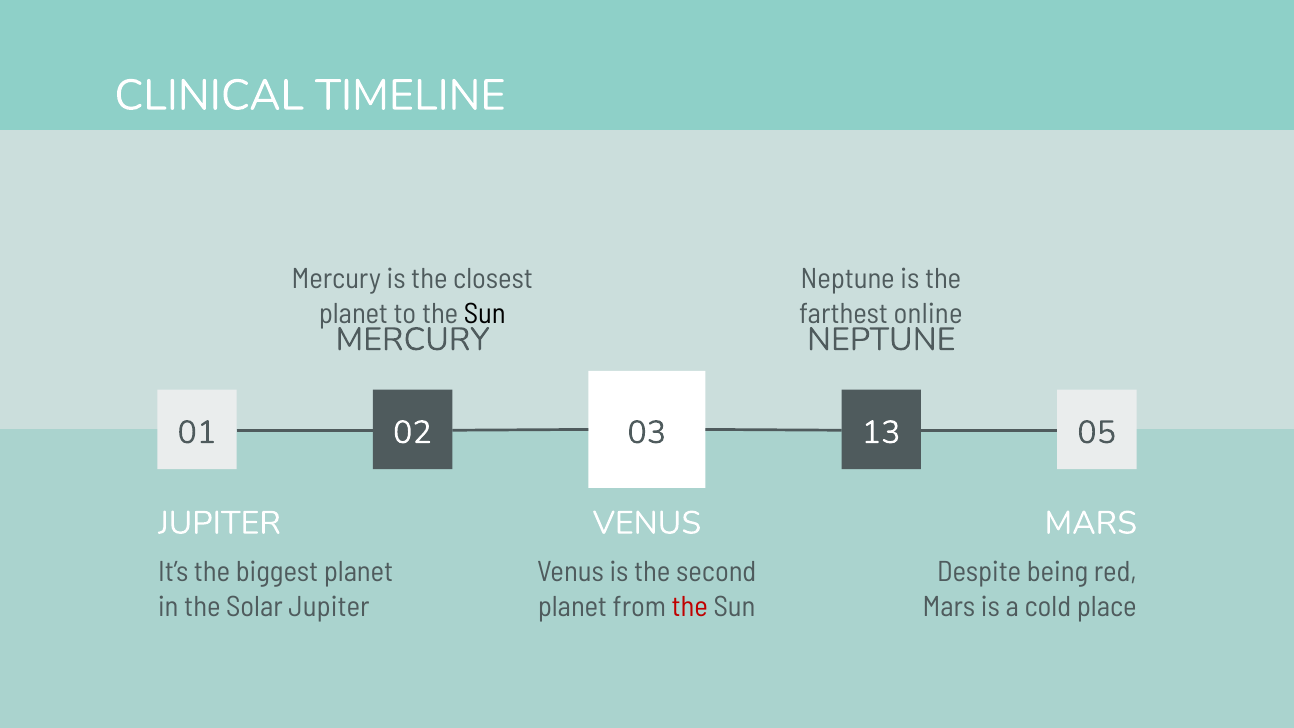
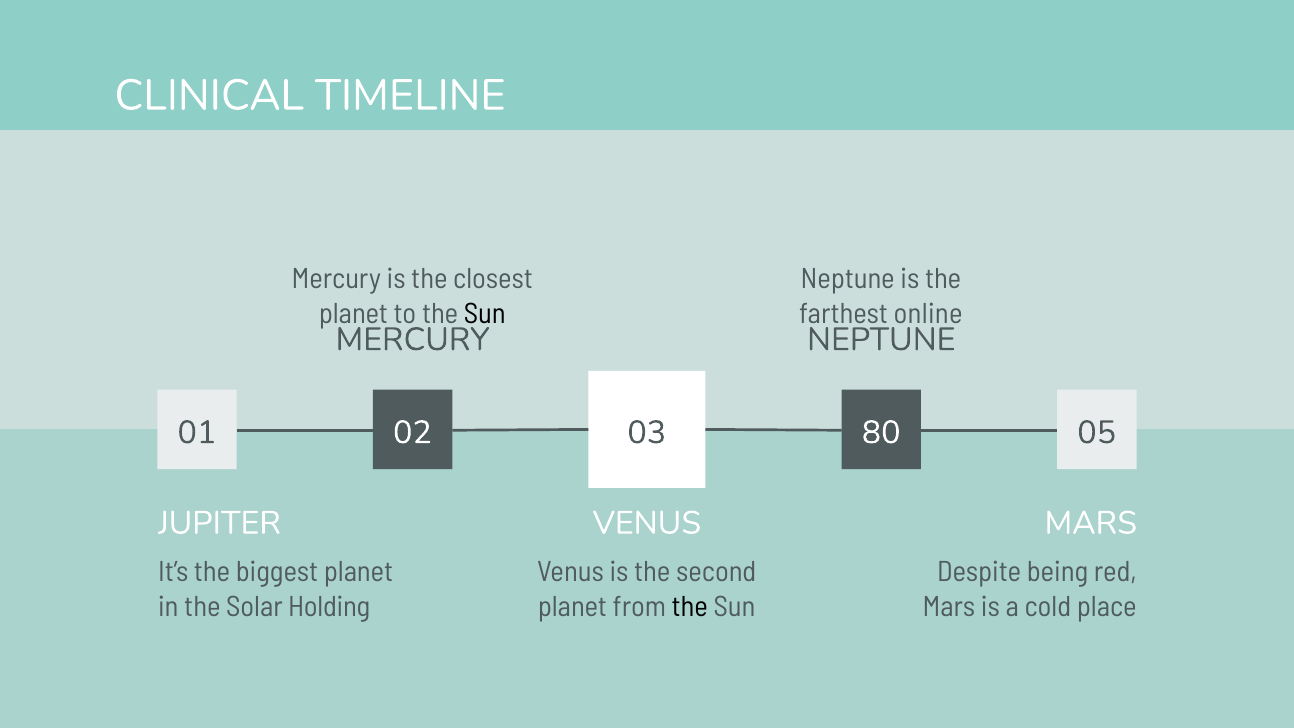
13: 13 -> 80 (881, 432)
Solar Jupiter: Jupiter -> Holding (329, 607)
the colour: red -> black (690, 607)
